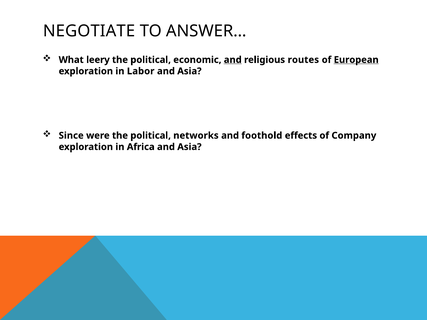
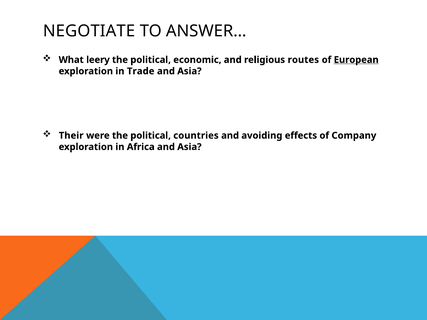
and underline: present -> none (233, 60)
Labor: Labor -> Trade (141, 71)
Since: Since -> Their (71, 136)
networks: networks -> countries (196, 136)
foothold: foothold -> avoiding (262, 136)
